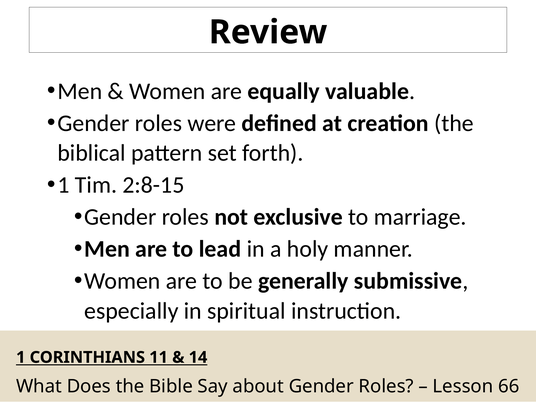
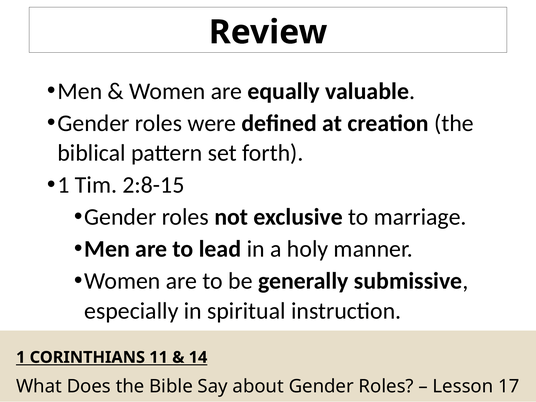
66: 66 -> 17 (509, 386)
